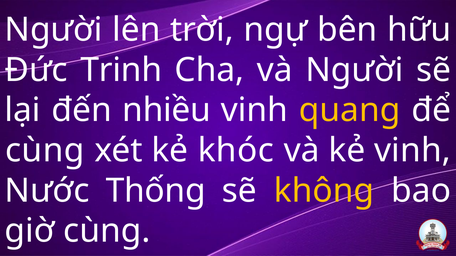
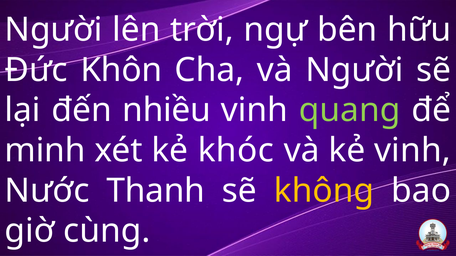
Trinh: Trinh -> Khôn (121, 70)
quang colour: yellow -> light green (350, 110)
cùng: cùng -> minh (45, 151)
Thống: Thống -> Thanh (156, 191)
